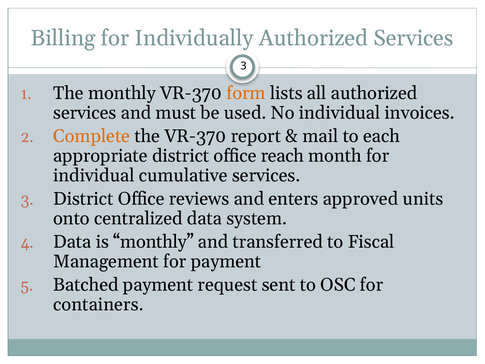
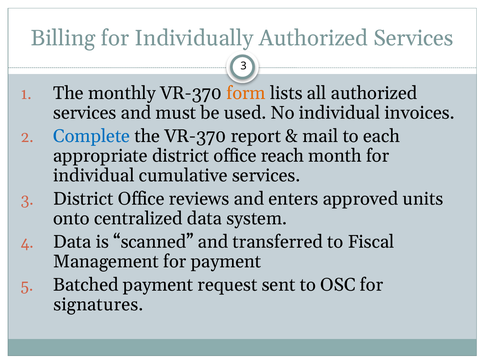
Complete colour: orange -> blue (92, 136)
is monthly: monthly -> scanned (153, 242)
containers: containers -> signatures (98, 304)
